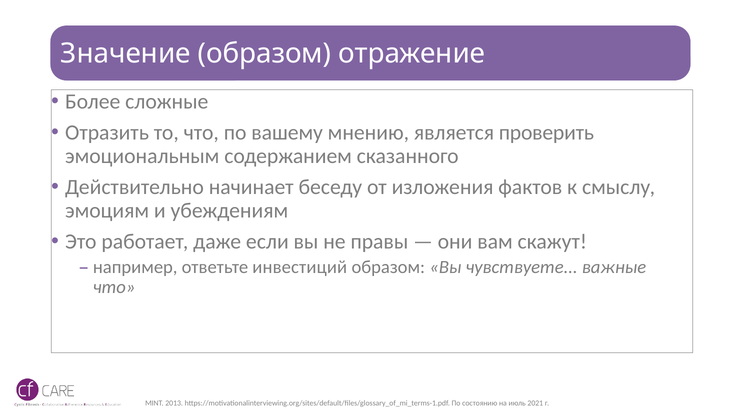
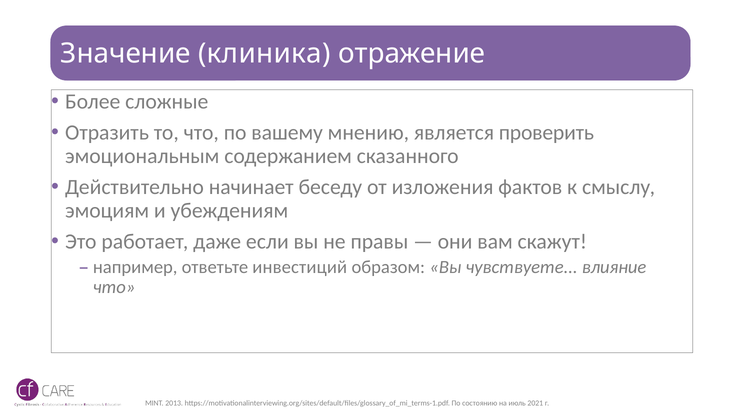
Значение образом: образом -> клиника (264, 54)
важные: важные -> влияние (614, 268)
